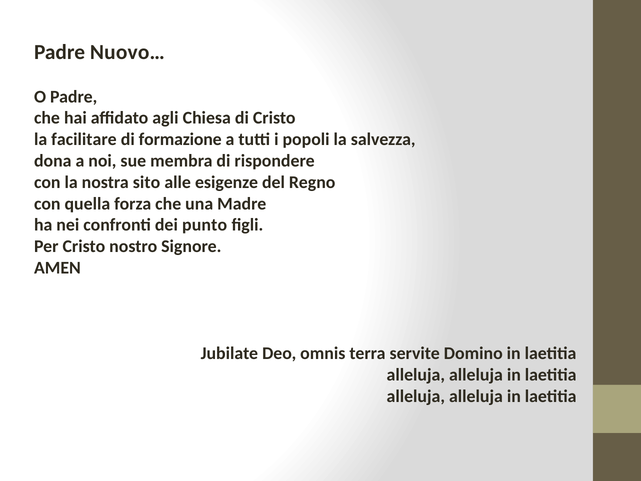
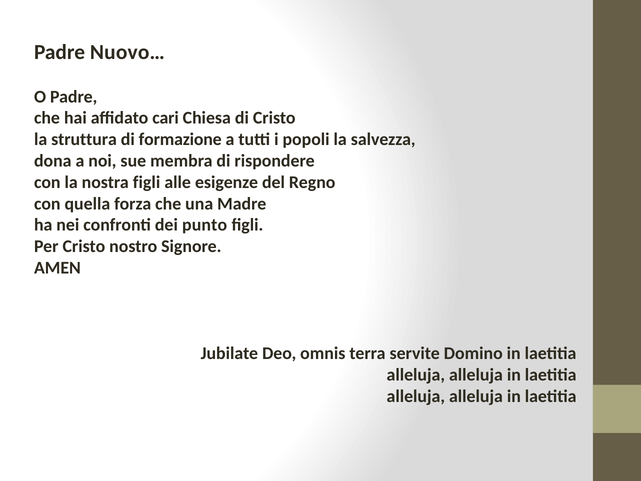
agli: agli -> cari (166, 118)
facilitare: facilitare -> struttura (84, 139)
nostra sito: sito -> figli (147, 182)
